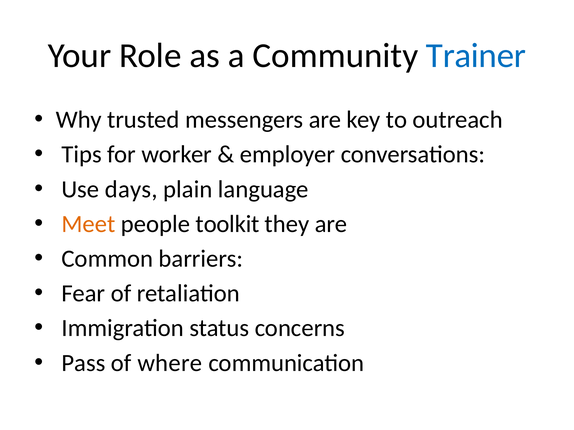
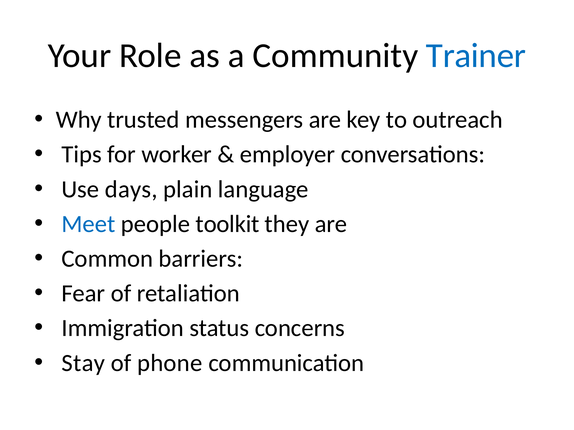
Meet colour: orange -> blue (88, 224)
Pass: Pass -> Stay (83, 363)
where: where -> phone (170, 363)
